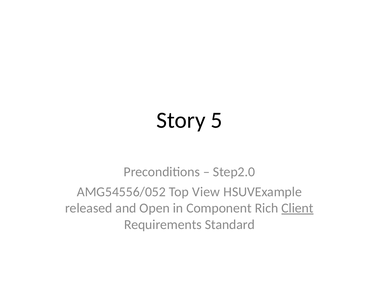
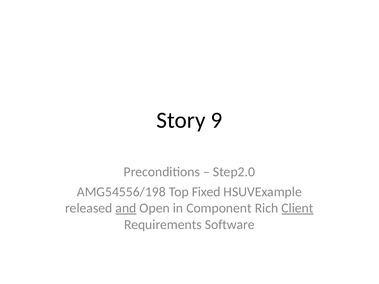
5: 5 -> 9 (217, 120)
AMG54556/052: AMG54556/052 -> AMG54556/198 (121, 192)
View: View -> Fixed (206, 192)
and underline: none -> present (126, 208)
Standard: Standard -> Software (230, 225)
